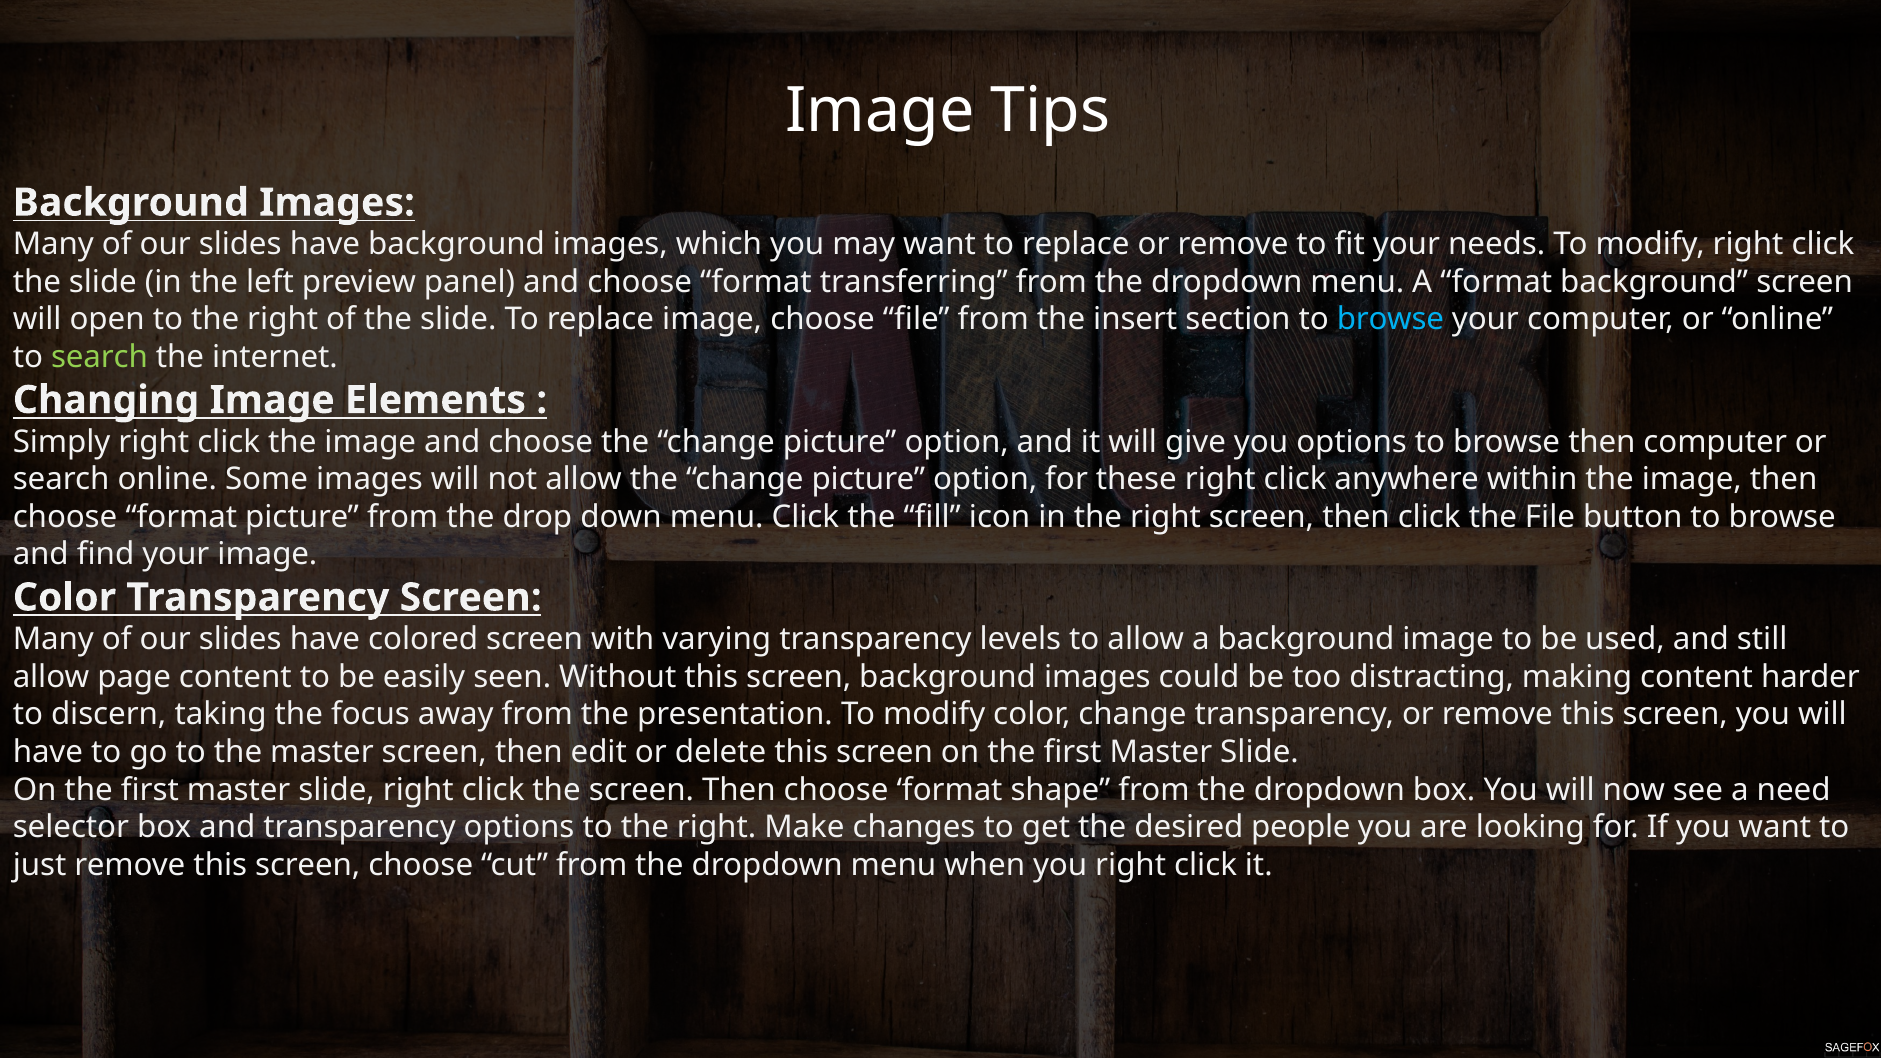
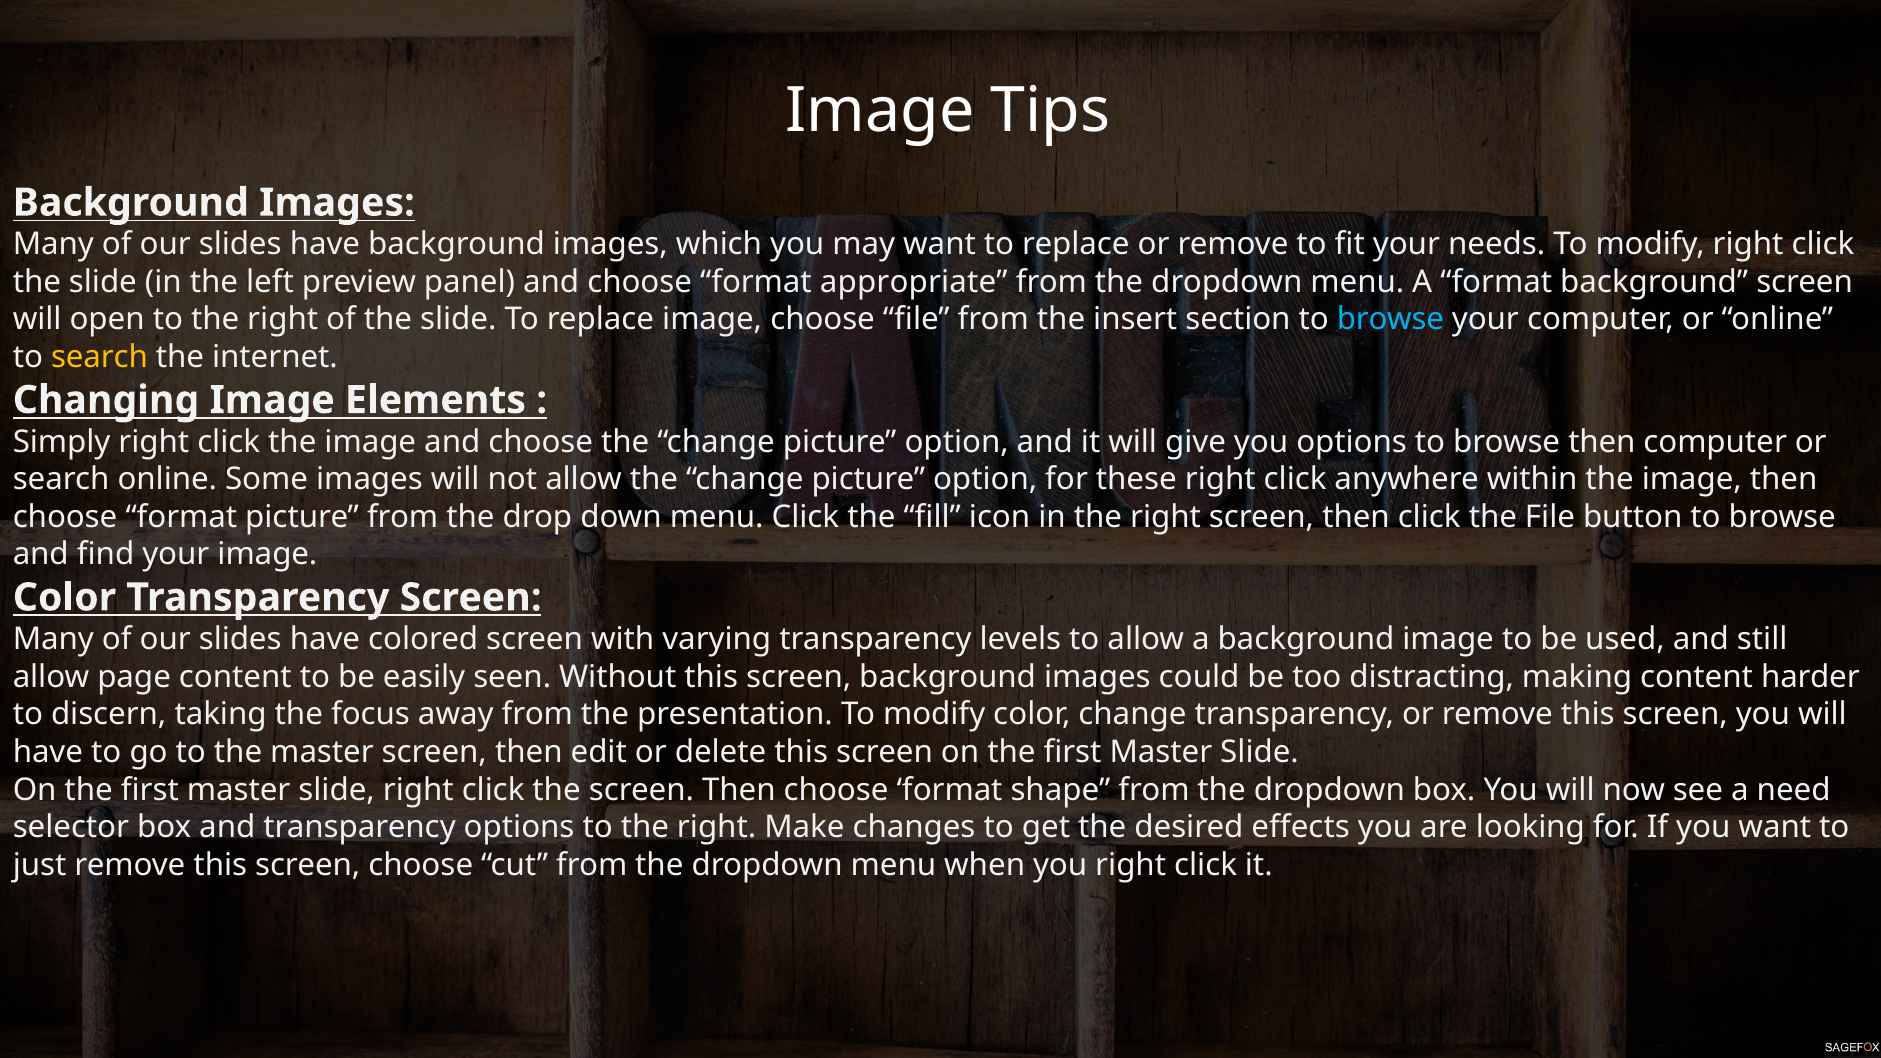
transferring: transferring -> appropriate (914, 282)
search colour: light green -> yellow (100, 357)
people: people -> effects (1301, 827)
